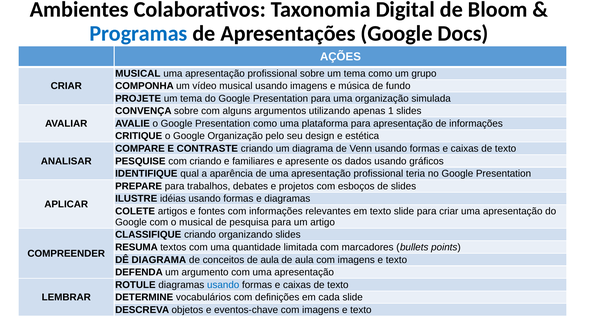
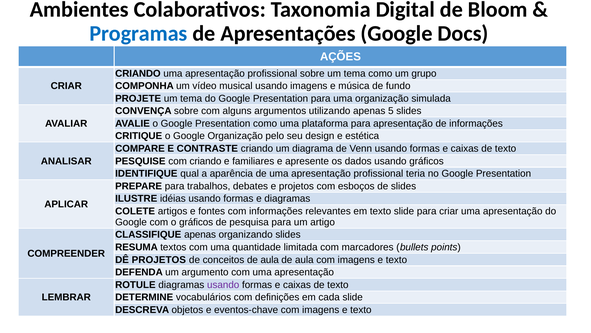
MUSICAL: MUSICAL -> CRIANDO (138, 73)
1: 1 -> 5 (391, 111)
o musical: musical -> gráficos (196, 222)
CLASSIFIQUE criando: criando -> apenas (200, 234)
DÊ DIAGRAMA: DIAGRAMA -> PROJETOS (159, 259)
usando colour: blue -> purple (223, 284)
